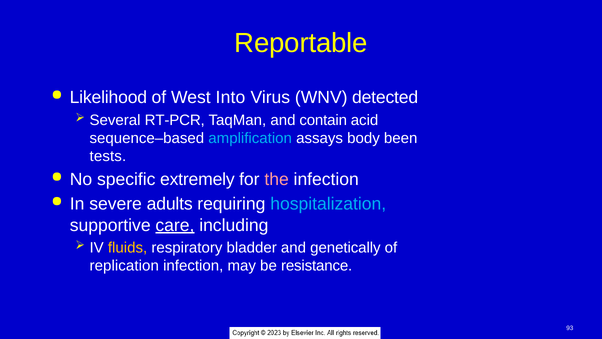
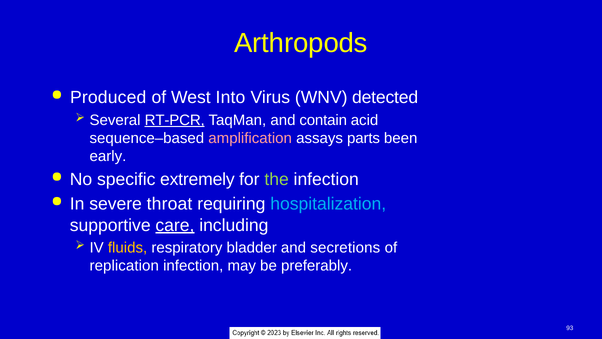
Reportable: Reportable -> Arthropods (301, 43)
Likelihood: Likelihood -> Produced (108, 97)
RT-PCR underline: none -> present (175, 120)
amplification colour: light blue -> pink (250, 138)
body: body -> parts (364, 138)
tests: tests -> early (108, 156)
the colour: pink -> light green (277, 179)
adults: adults -> throat (170, 204)
genetically: genetically -> secretions (345, 247)
resistance: resistance -> preferably (317, 265)
